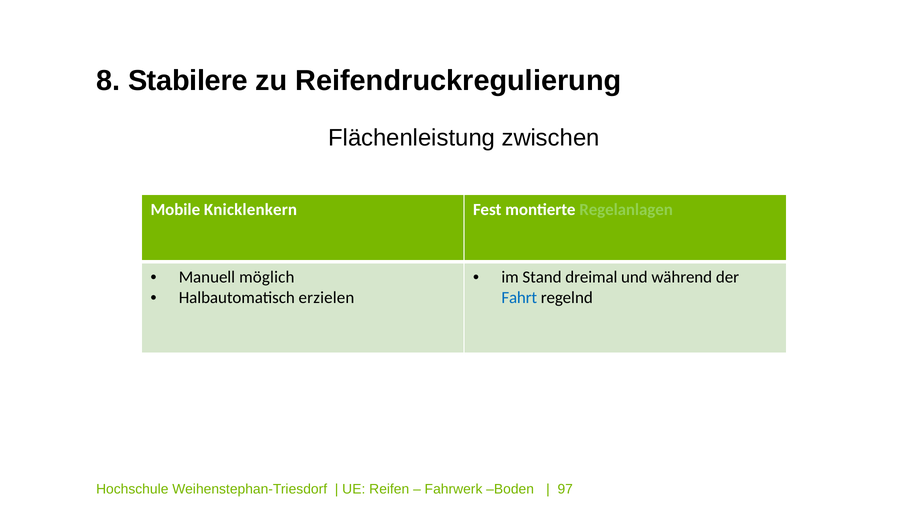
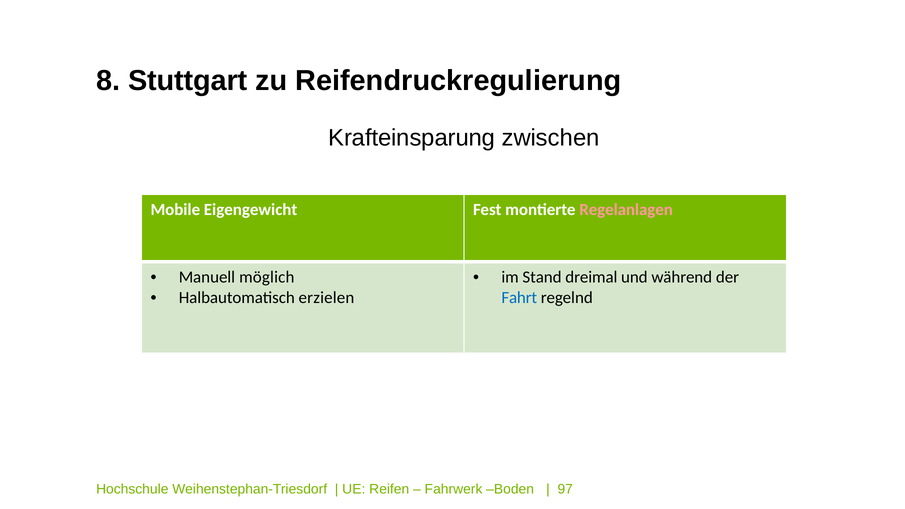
Stabilere: Stabilere -> Stuttgart (188, 81)
Flächenleistung: Flächenleistung -> Krafteinsparung (412, 138)
Knicklenkern: Knicklenkern -> Eigengewicht (251, 210)
Regelanlagen colour: light green -> pink (626, 210)
